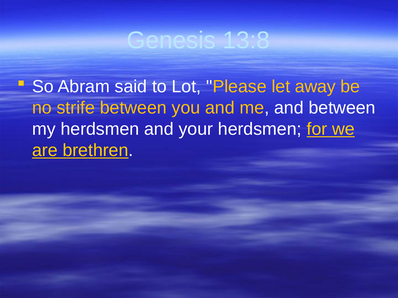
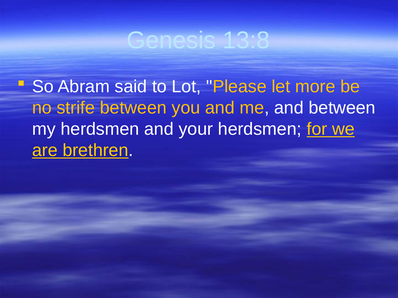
away: away -> more (315, 87)
